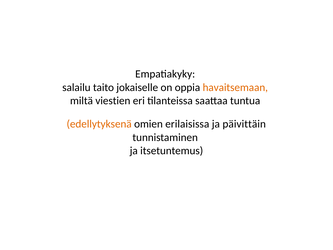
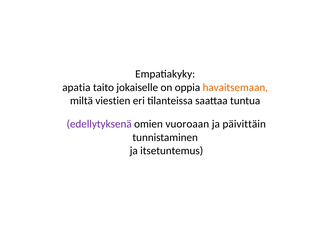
salailu: salailu -> apatia (76, 87)
edellytyksenä colour: orange -> purple (99, 124)
erilaisissa: erilaisissa -> vuoroaan (187, 124)
